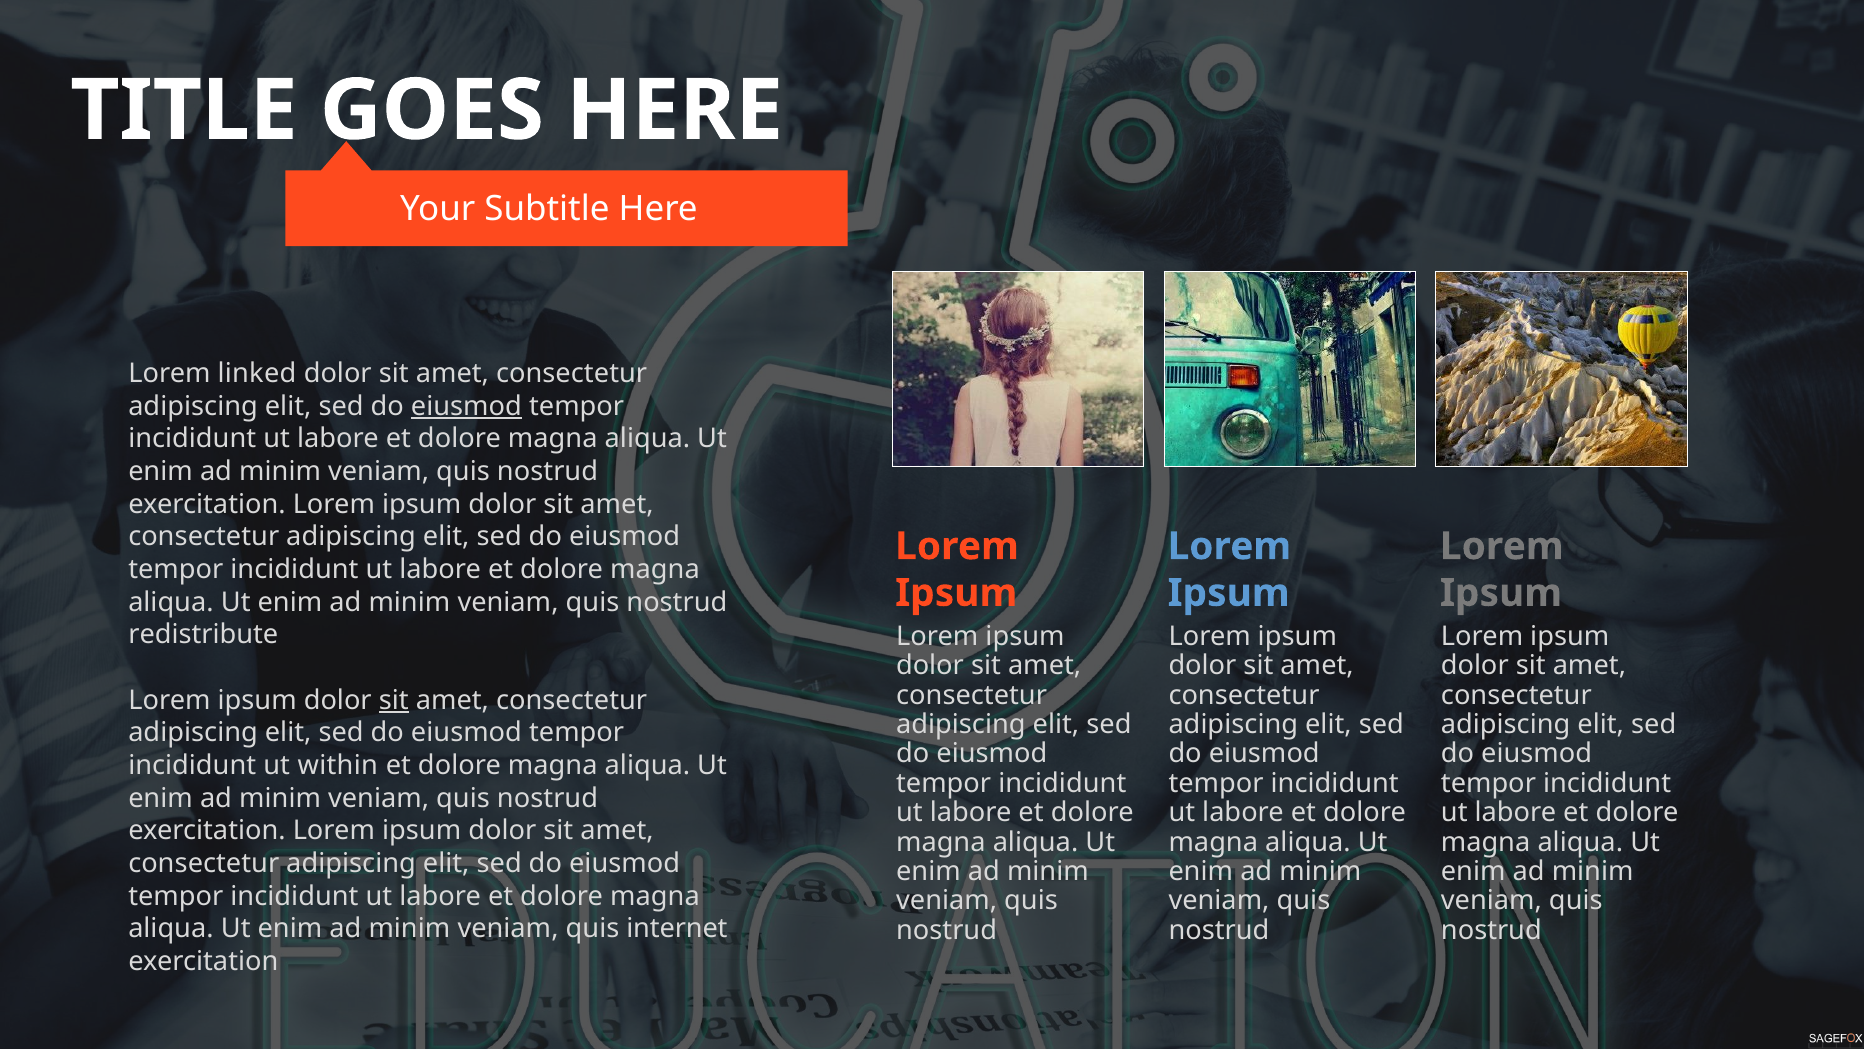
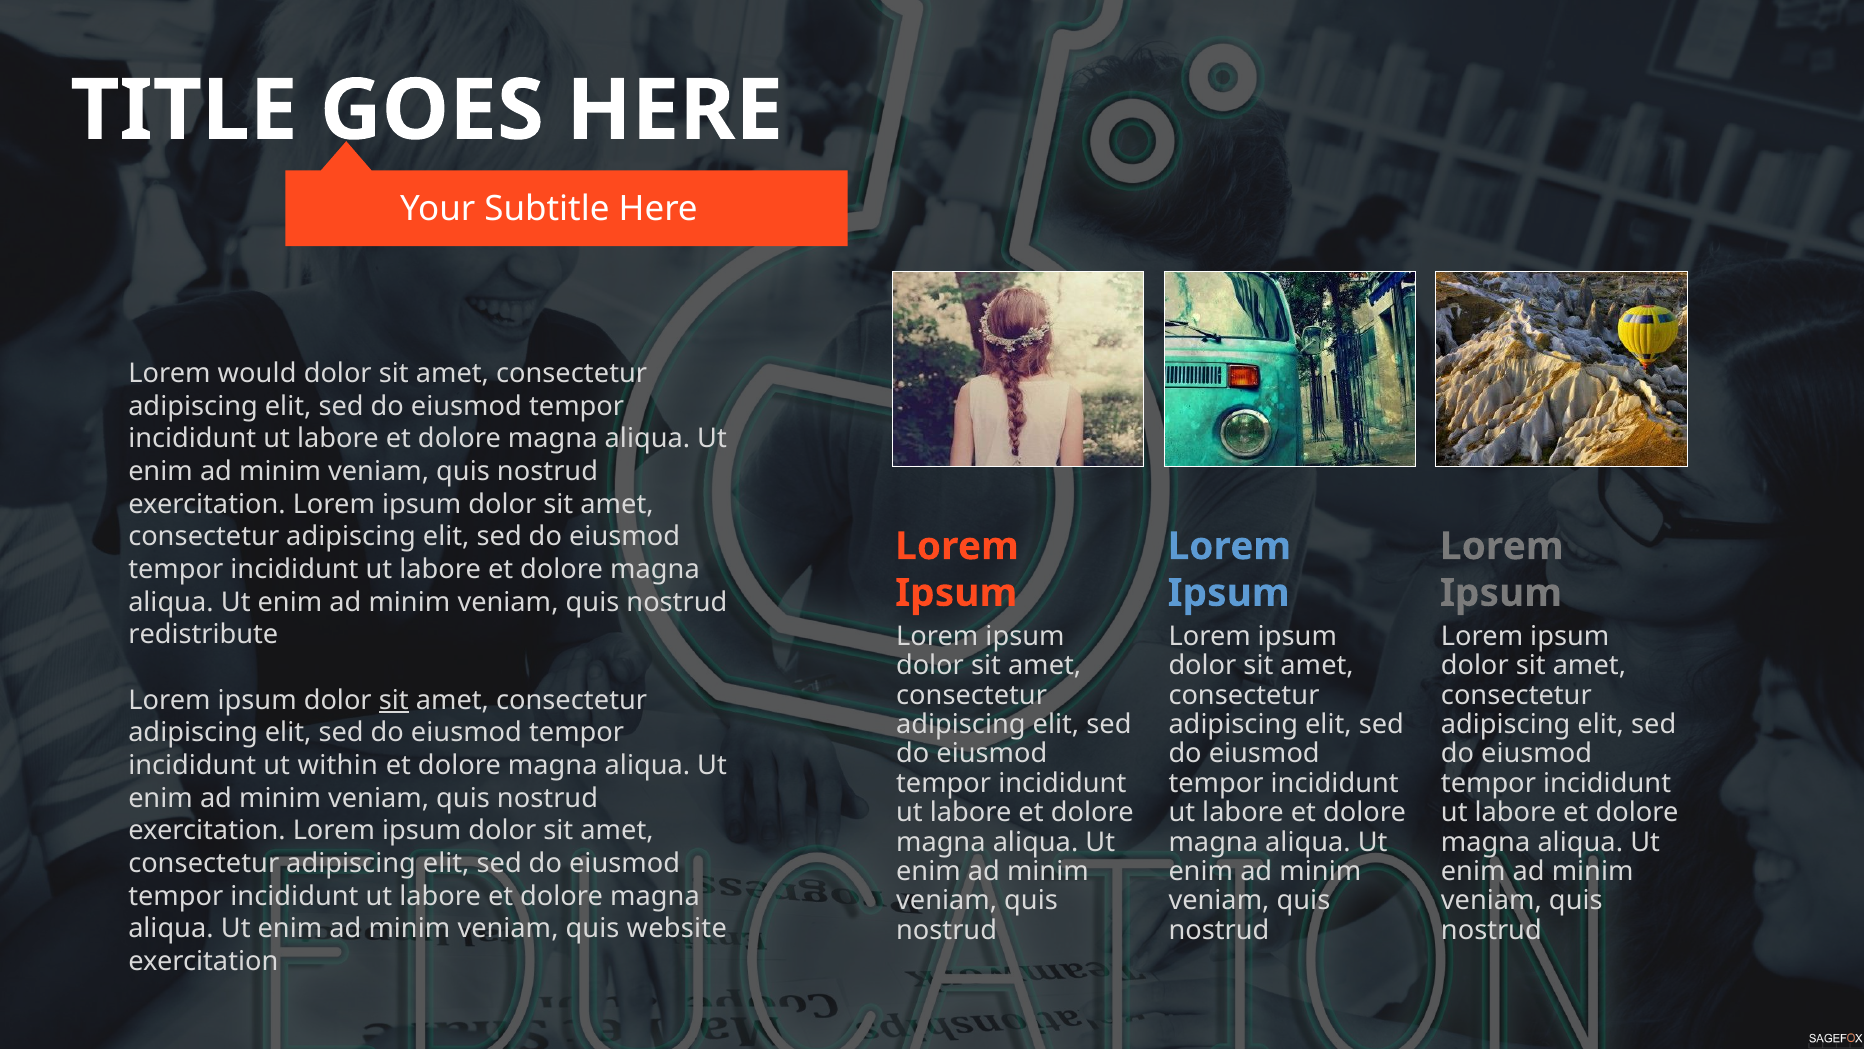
linked: linked -> would (257, 373)
eiusmod underline: present -> none (466, 406)
internet: internet -> website (677, 928)
